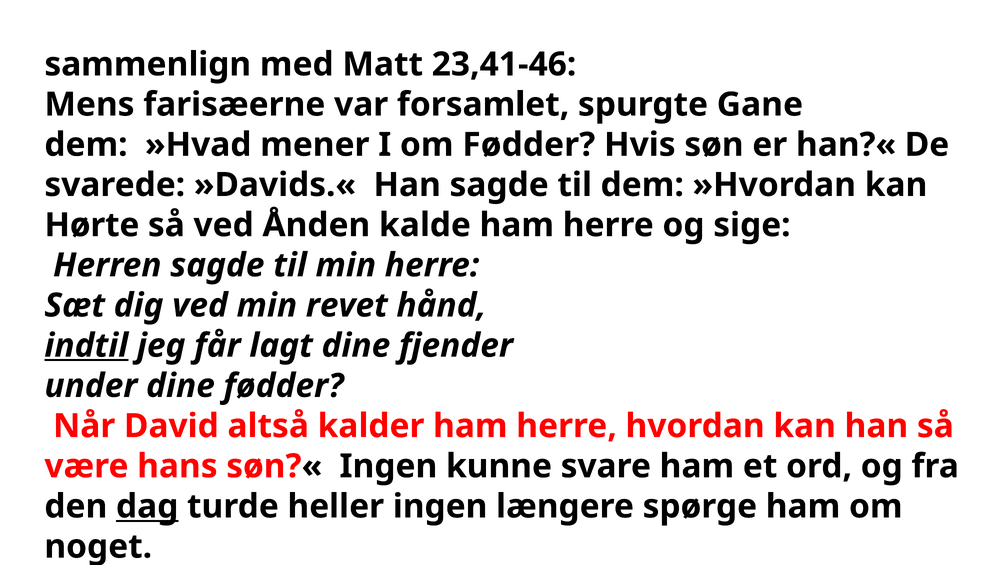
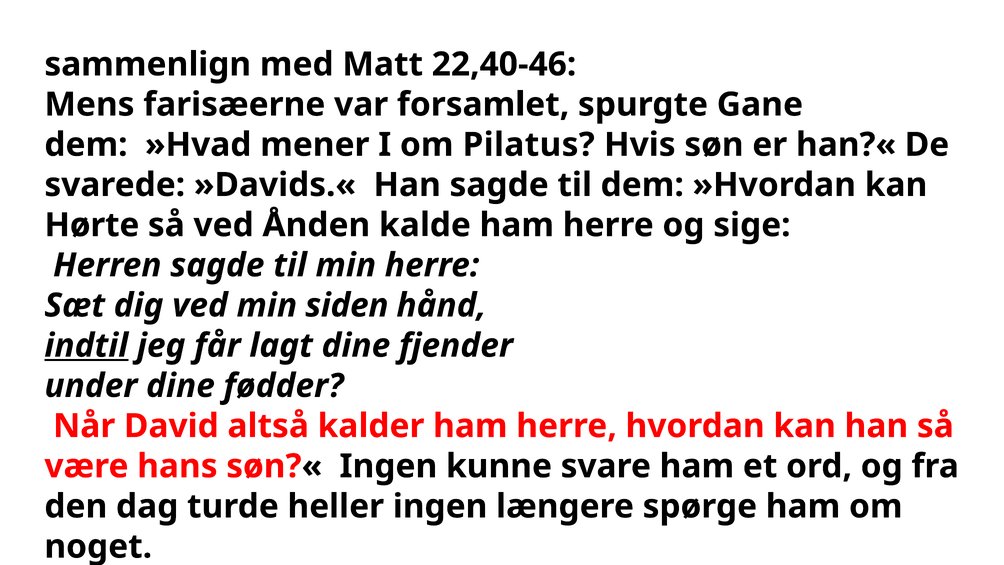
23,41-46: 23,41-46 -> 22,40-46 (504, 64)
om Fødder: Fødder -> Pilatus (529, 145)
revet: revet -> siden (347, 305)
dag underline: present -> none (147, 506)
